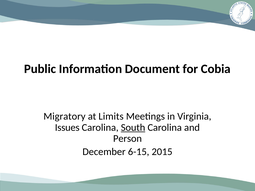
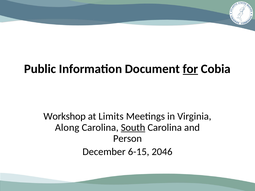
for underline: none -> present (190, 69)
Migratory: Migratory -> Workshop (65, 117)
Issues: Issues -> Along (67, 128)
2015: 2015 -> 2046 (162, 152)
